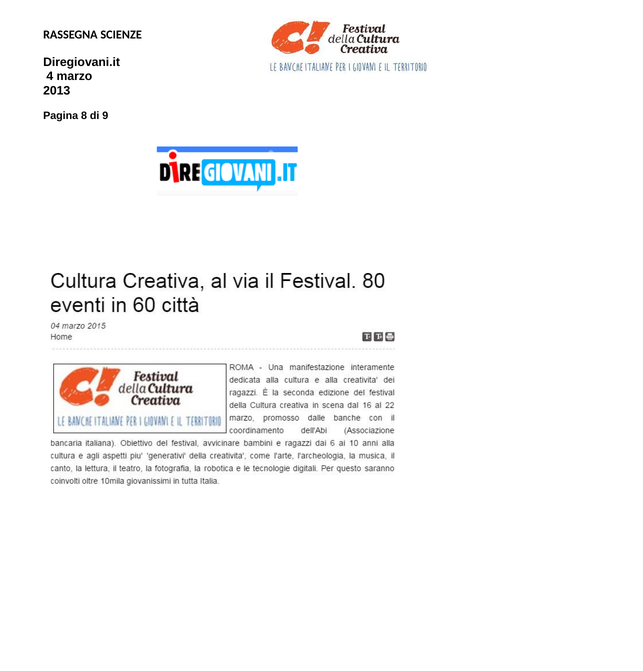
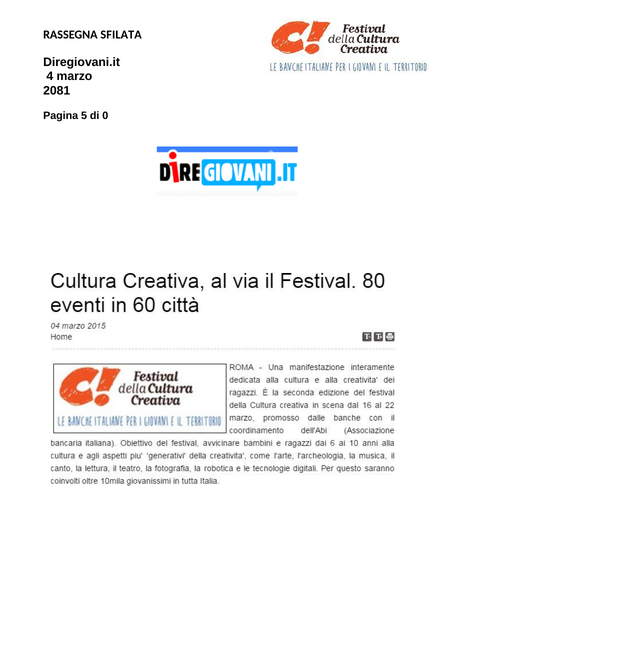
SCIENZE: SCIENZE -> SFILATA (121, 35)
2013: 2013 -> 2081 (57, 91)
8: 8 -> 5 (84, 116)
9: 9 -> 0 (105, 116)
